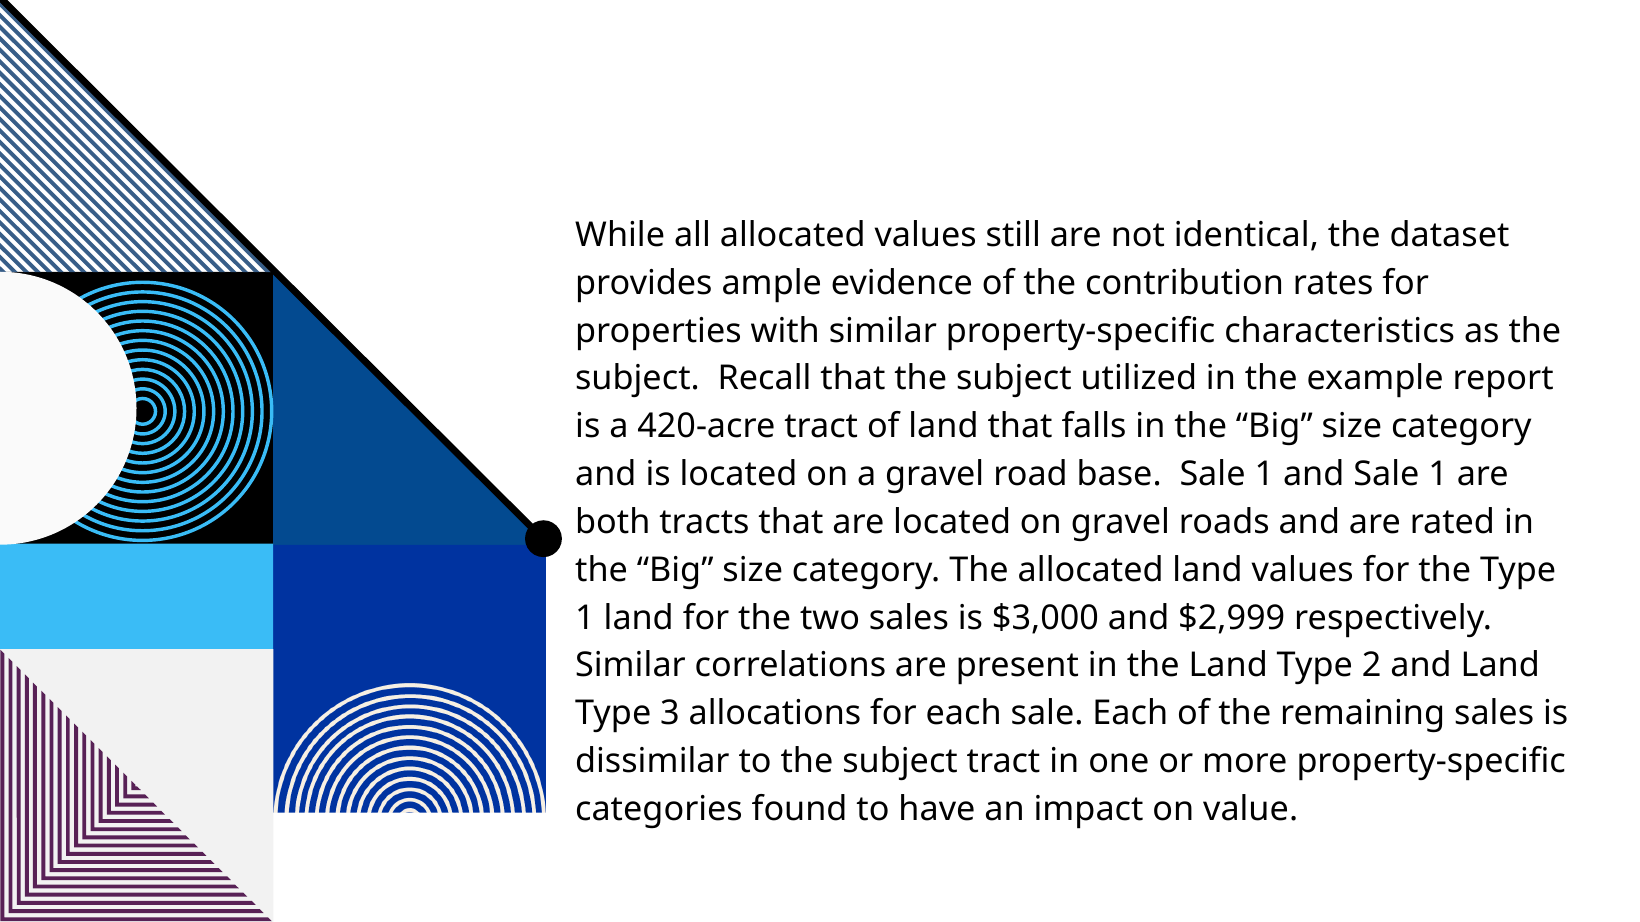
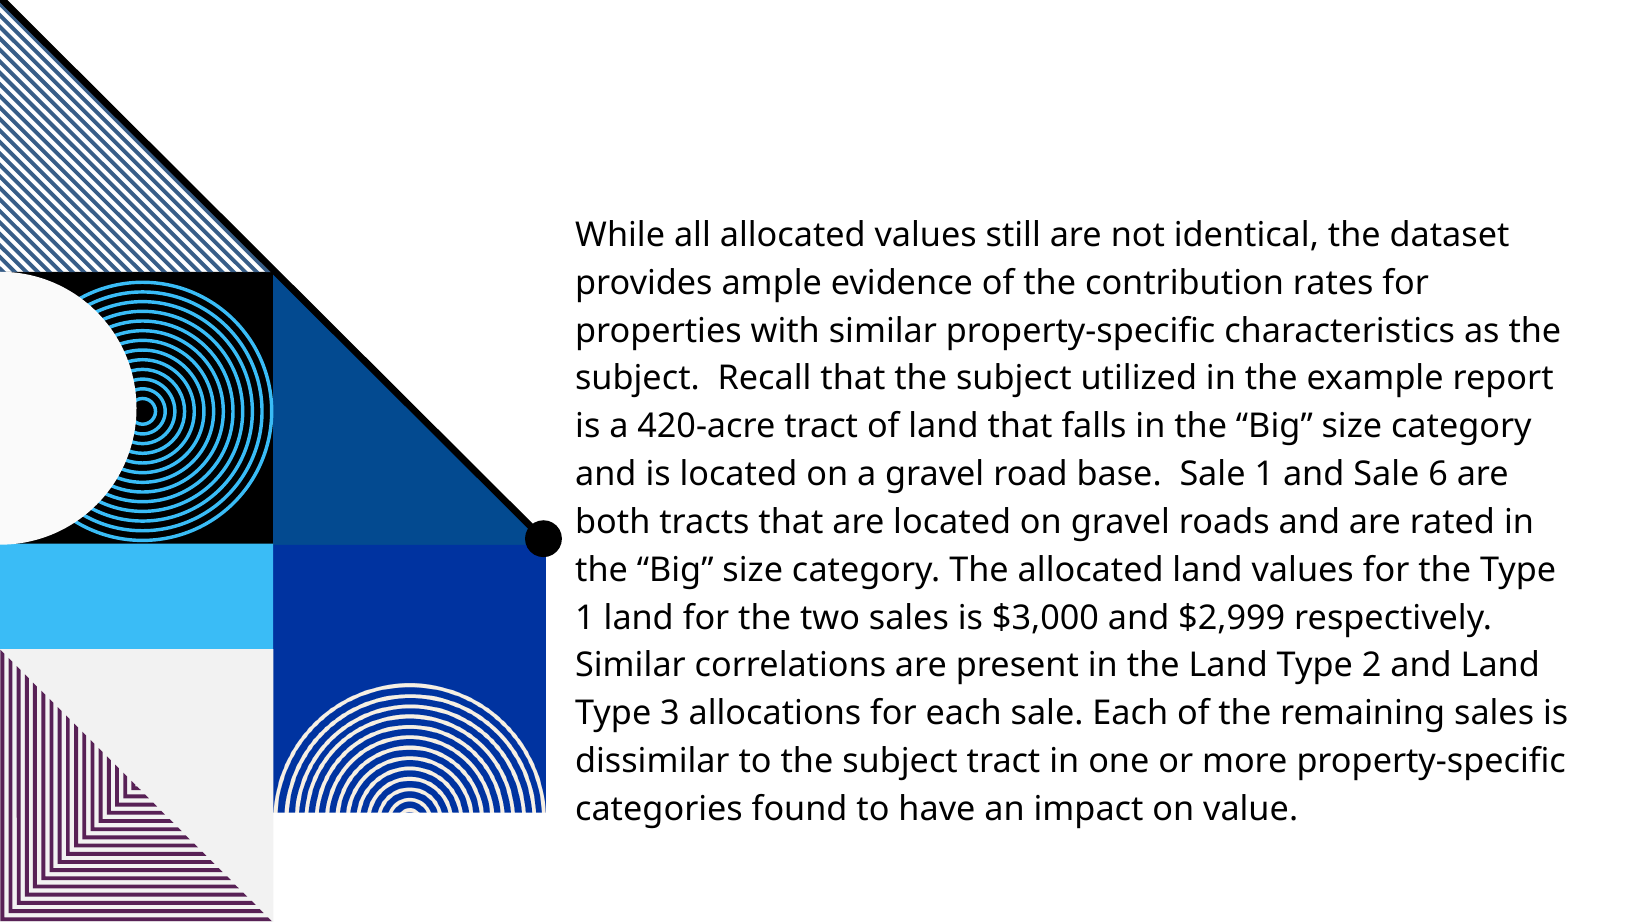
and Sale 1: 1 -> 6 (1438, 475)
